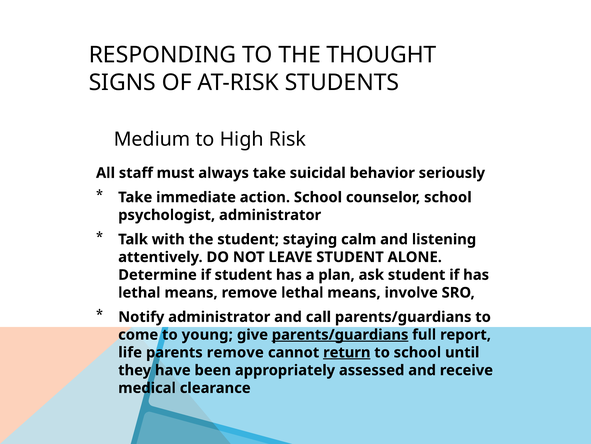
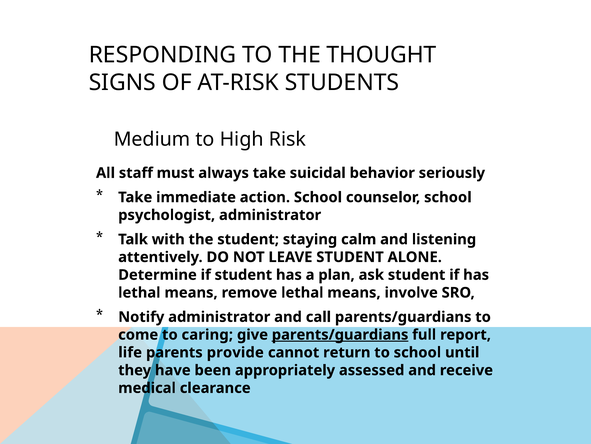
young: young -> caring (207, 334)
parents remove: remove -> provide (235, 352)
return underline: present -> none (347, 352)
